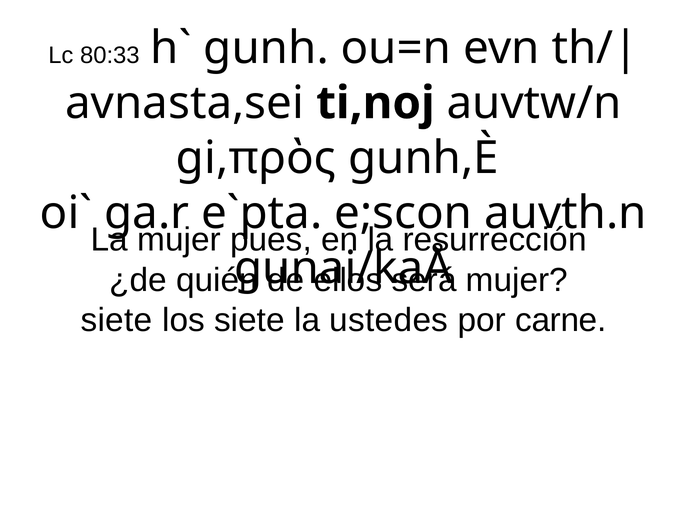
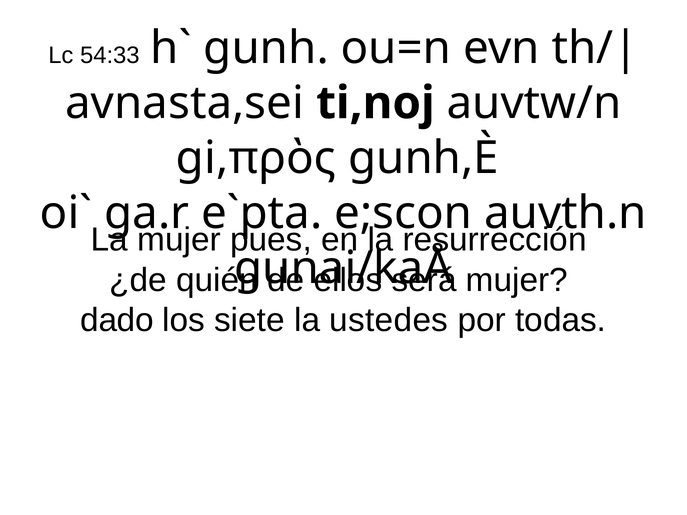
80:33: 80:33 -> 54:33 (110, 55)
siete: siete -> dado (117, 320)
carne: carne -> todas (561, 320)
